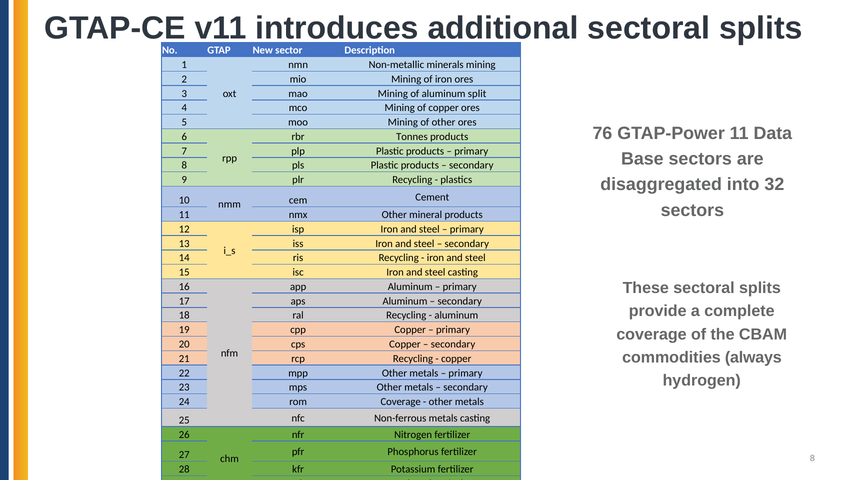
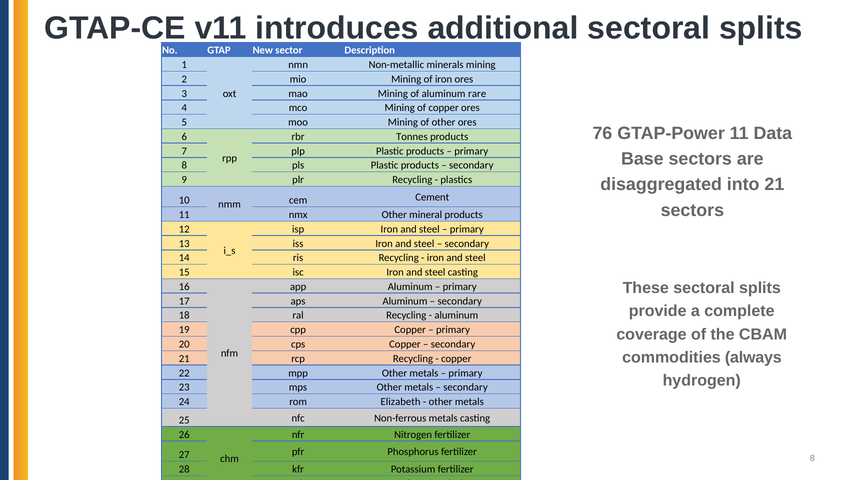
split: split -> rare (477, 94)
into 32: 32 -> 21 (774, 185)
rom Coverage: Coverage -> Elizabeth (401, 402)
